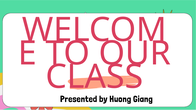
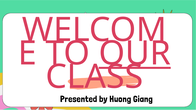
OUR underline: none -> present (135, 53)
